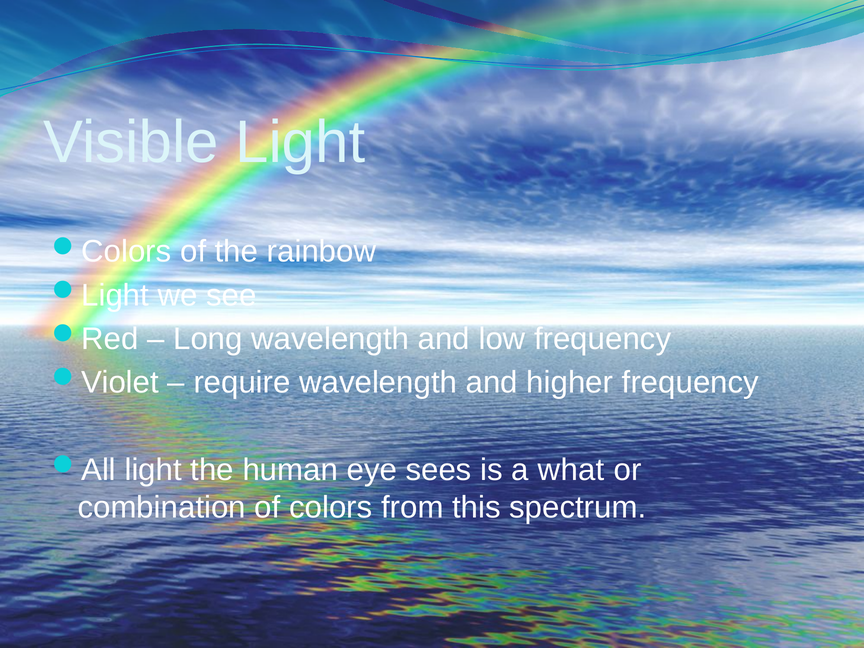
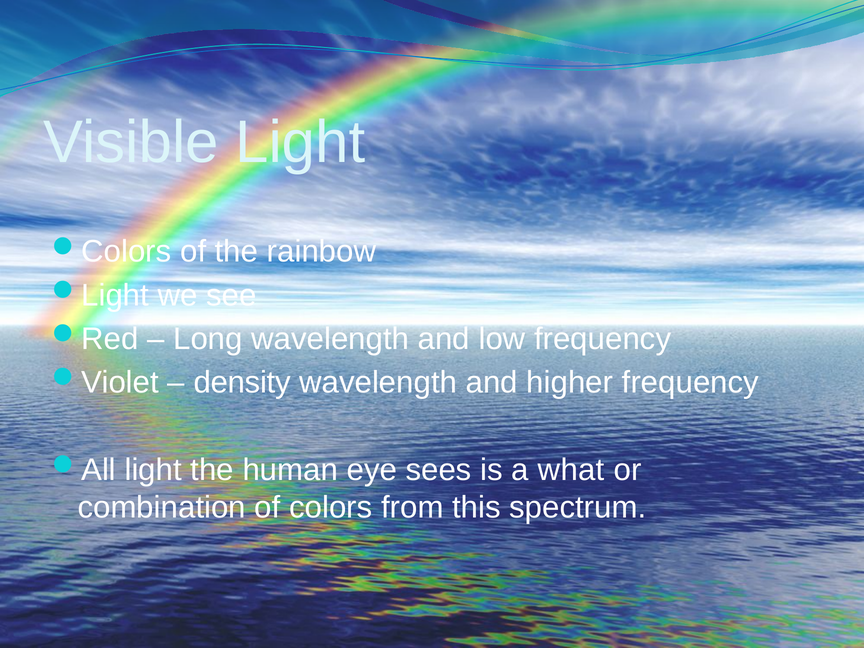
require: require -> density (242, 383)
